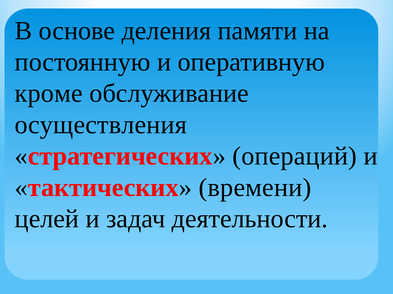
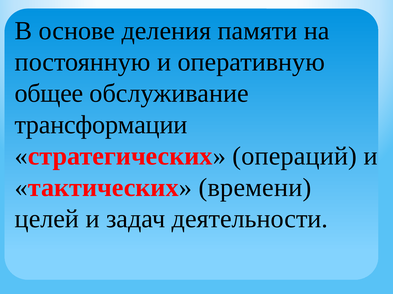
кроме: кроме -> общее (49, 94)
осуществления: осуществления -> трансформации (101, 125)
